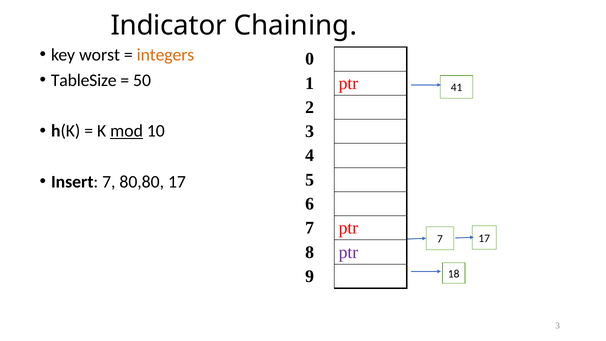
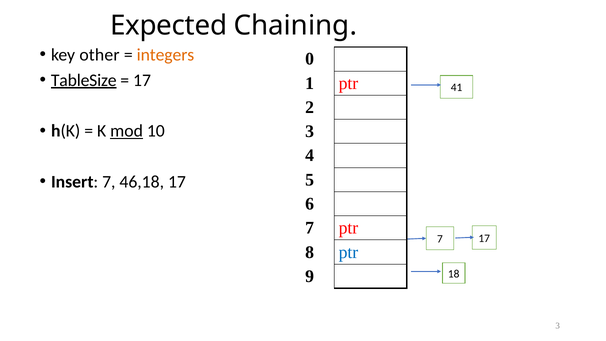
Indicator: Indicator -> Expected (169, 26)
worst: worst -> other (99, 55)
TableSize underline: none -> present (84, 80)
50: 50 -> 17 (142, 80)
80,80: 80,80 -> 46,18 (142, 182)
ptr colour: purple -> blue (348, 252)
